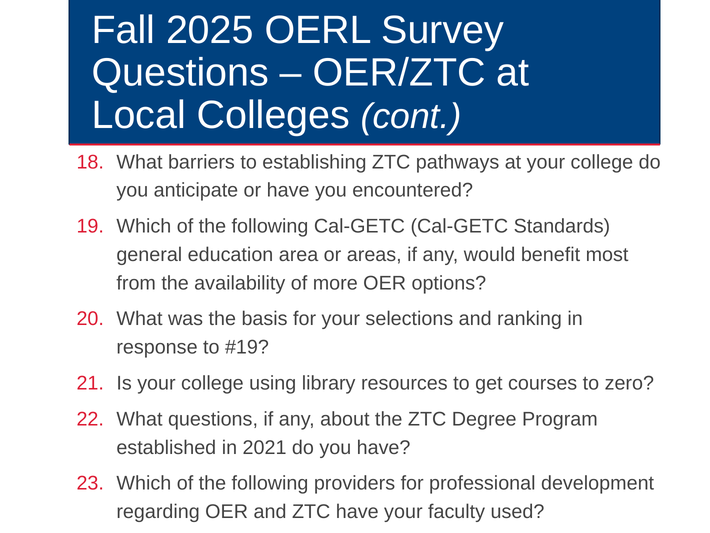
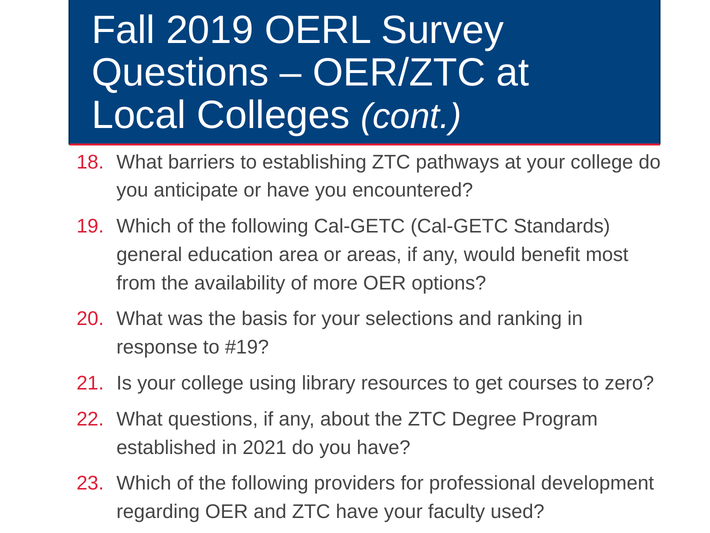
2025: 2025 -> 2019 (210, 30)
